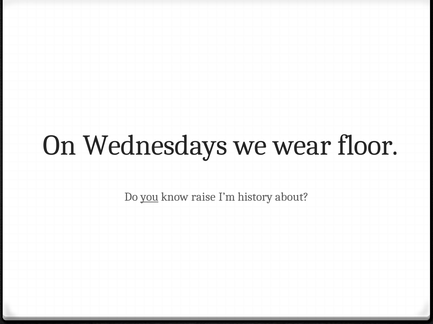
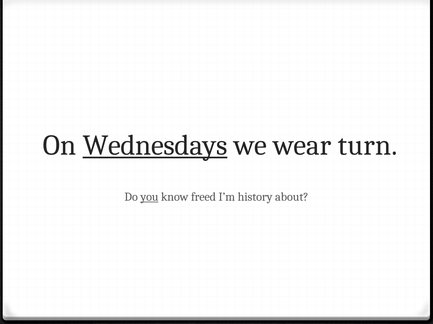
Wednesdays underline: none -> present (155, 146)
floor: floor -> turn (368, 146)
raise: raise -> freed (204, 197)
